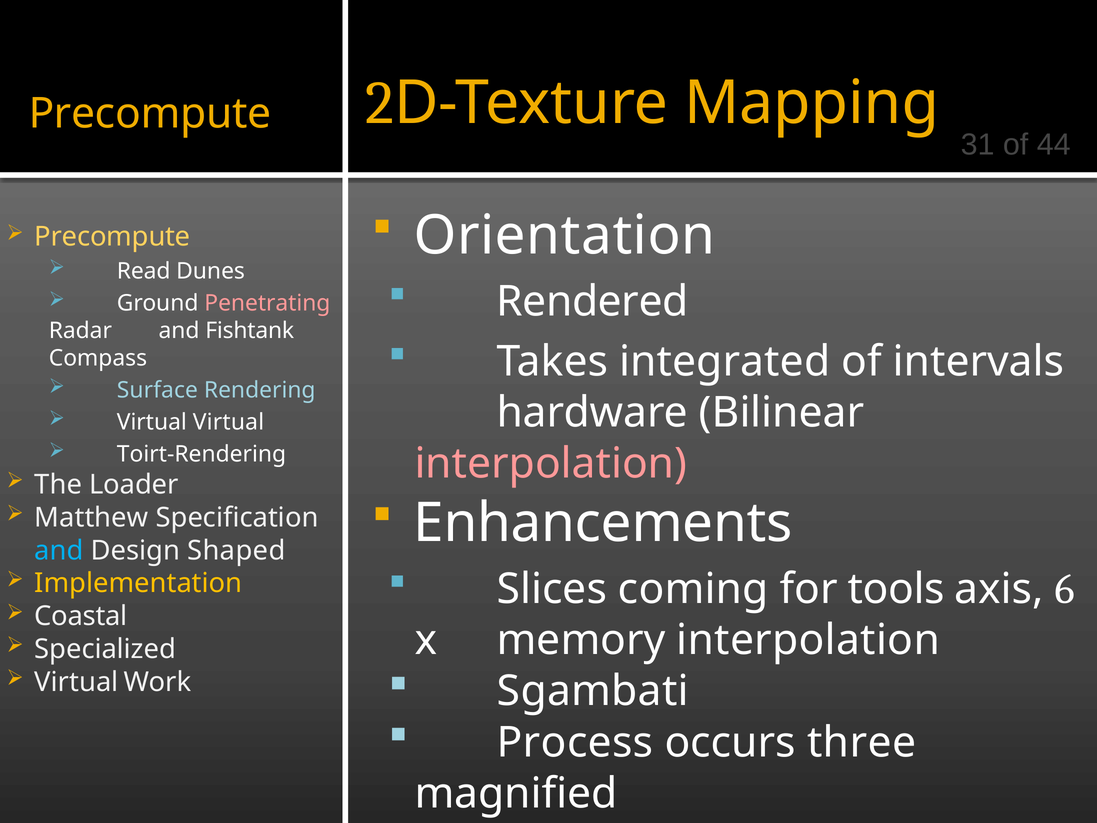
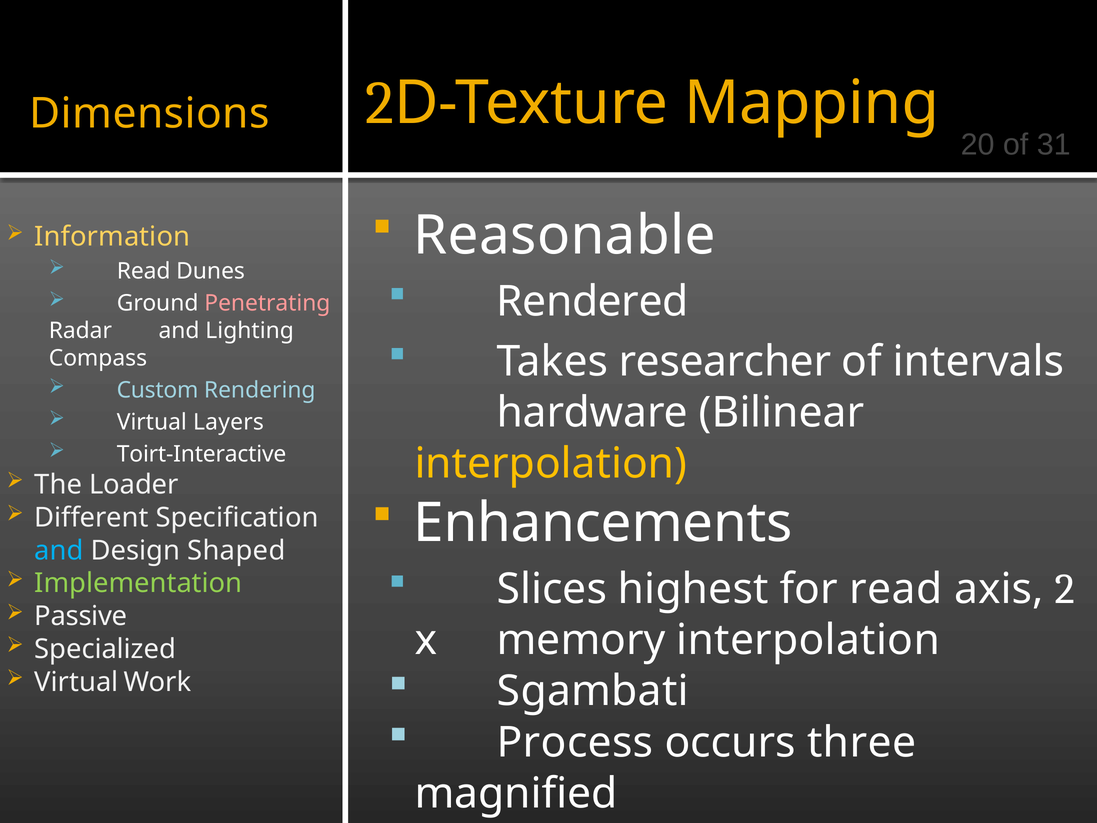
31: 31 -> 20 (978, 145)
44: 44 -> 31 (1054, 145)
Precompute: Precompute -> Dimensions (149, 113)
Orientation: Orientation -> Reasonable (565, 236)
Precompute: Precompute -> Information (112, 237)
Fishtank: Fishtank -> Lighting (250, 331)
integrated: integrated -> researcher (725, 361)
Surface: Surface -> Custom (158, 390)
Virtual Virtual: Virtual -> Layers (228, 422)
Toirt-Rendering: Toirt-Rendering -> Toirt-Interactive (202, 454)
interpolation colour: pink -> yellow (551, 464)
Matthew: Matthew -> Different (91, 517)
coming: coming -> highest (693, 589)
for tools: tools -> read (896, 589)
axis 6: 6 -> 2 (1065, 589)
Implementation colour: yellow -> light green (138, 583)
Coastal: Coastal -> Passive (81, 616)
